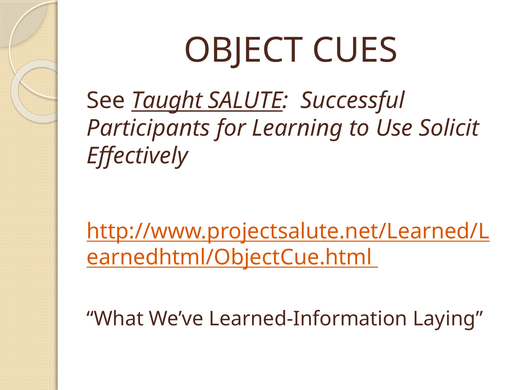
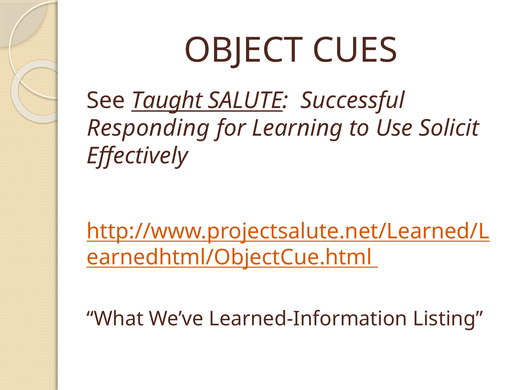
Participants: Participants -> Responding (148, 128)
Laying: Laying -> Listing (448, 319)
